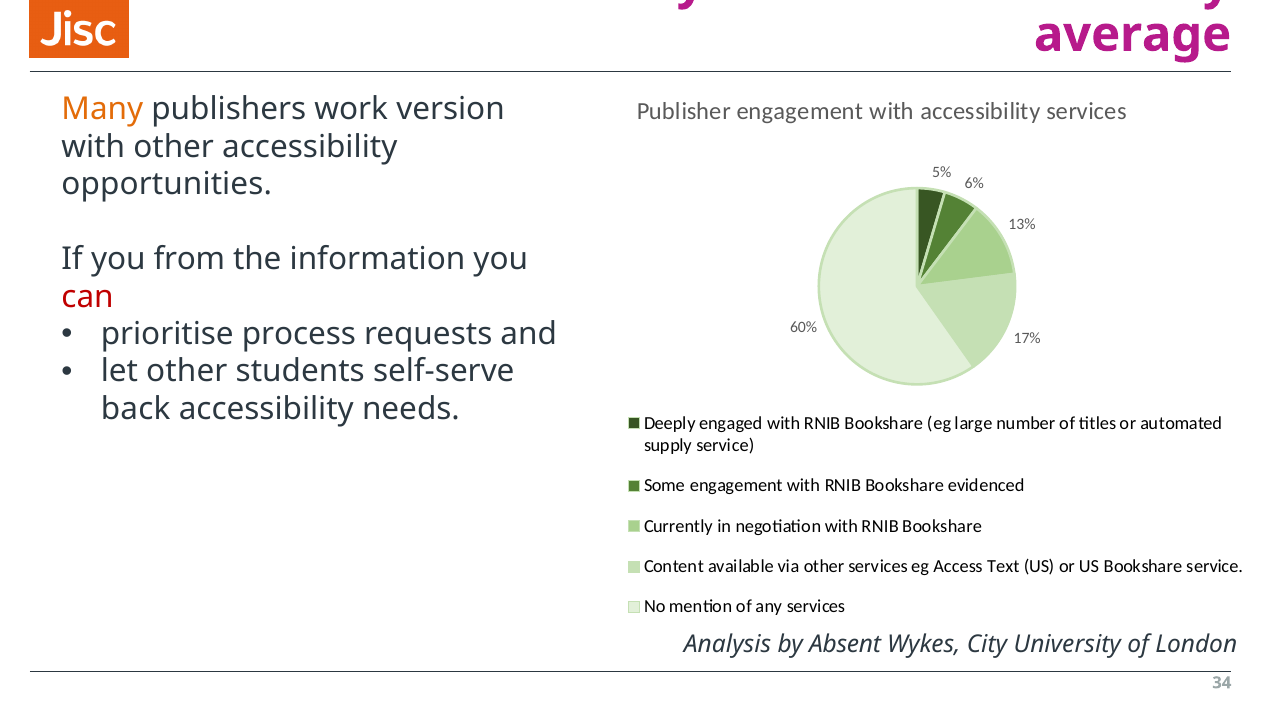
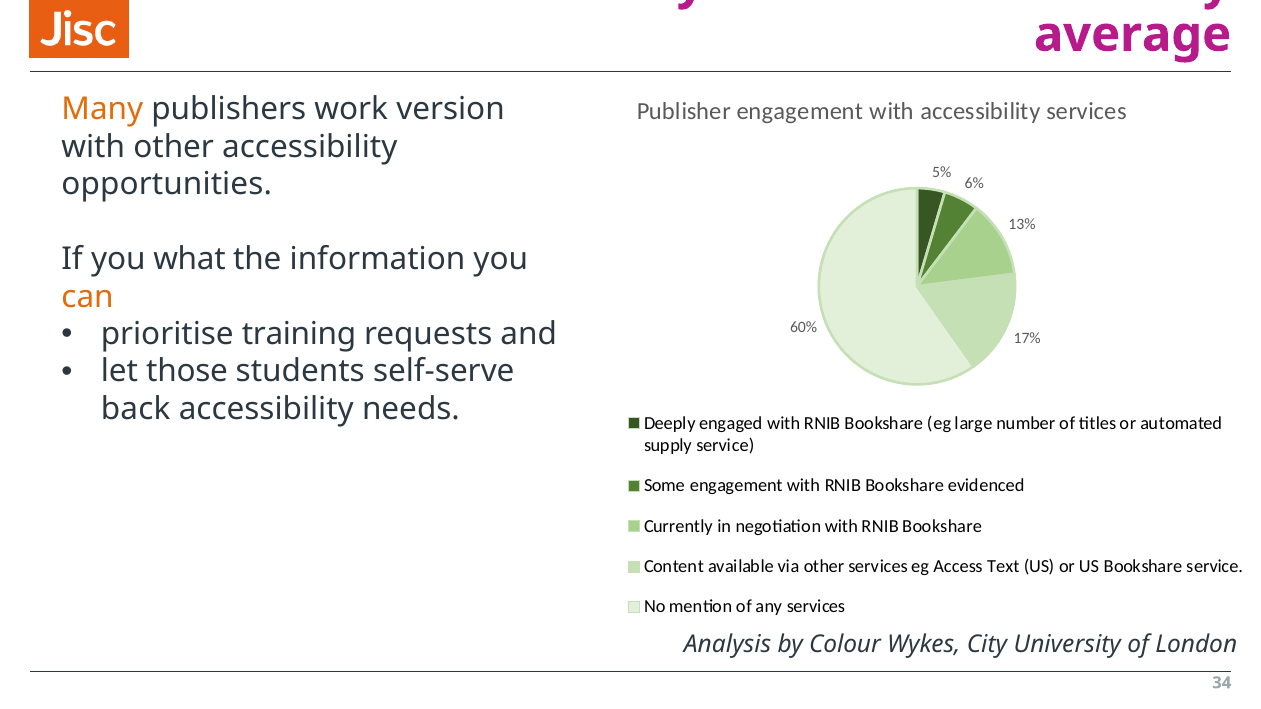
from: from -> what (189, 259)
can colour: red -> orange (88, 297)
process: process -> training (299, 334)
let other: other -> those (187, 372)
Absent: Absent -> Colour (845, 644)
